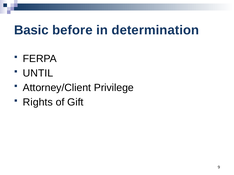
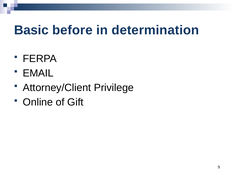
UNTIL: UNTIL -> EMAIL (38, 73)
Rights: Rights -> Online (38, 103)
